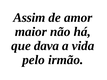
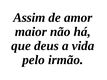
dava: dava -> deus (46, 46)
